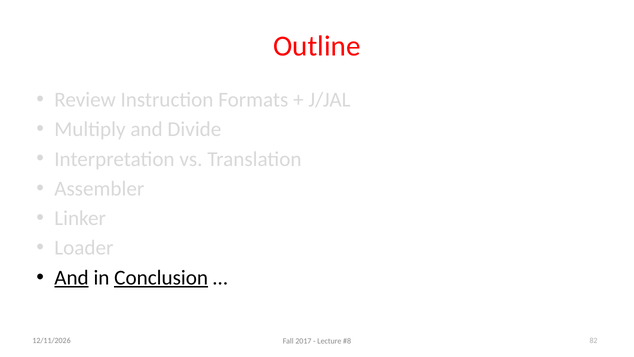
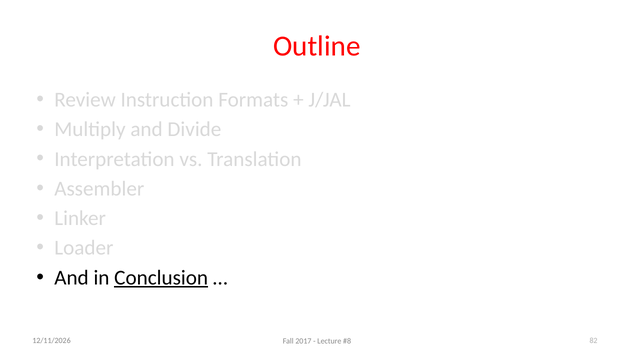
And underline: present -> none (71, 277)
